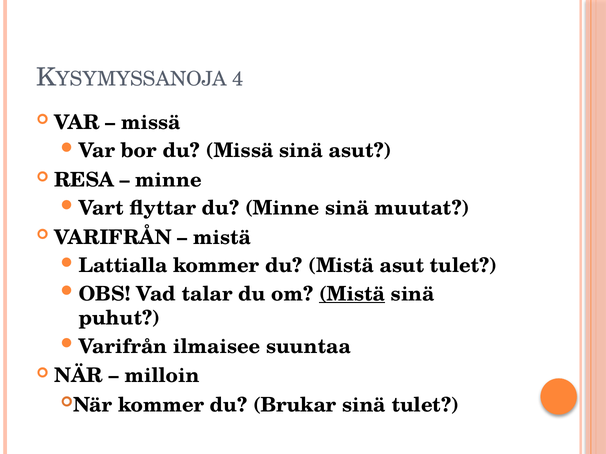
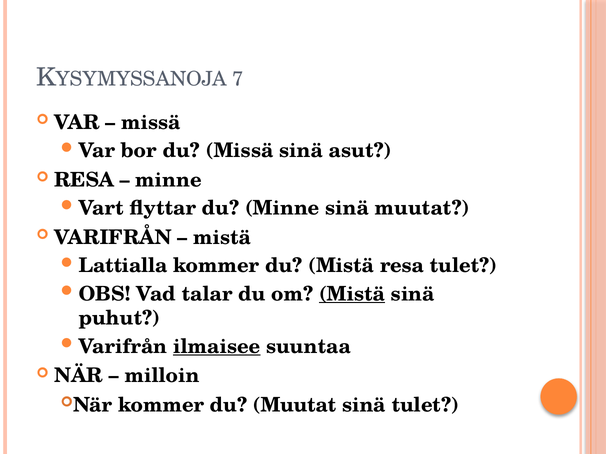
4: 4 -> 7 (238, 79)
Mistä asut: asut -> resa (402, 266)
ilmaisee underline: none -> present (217, 347)
du Brukar: Brukar -> Muutat (295, 405)
